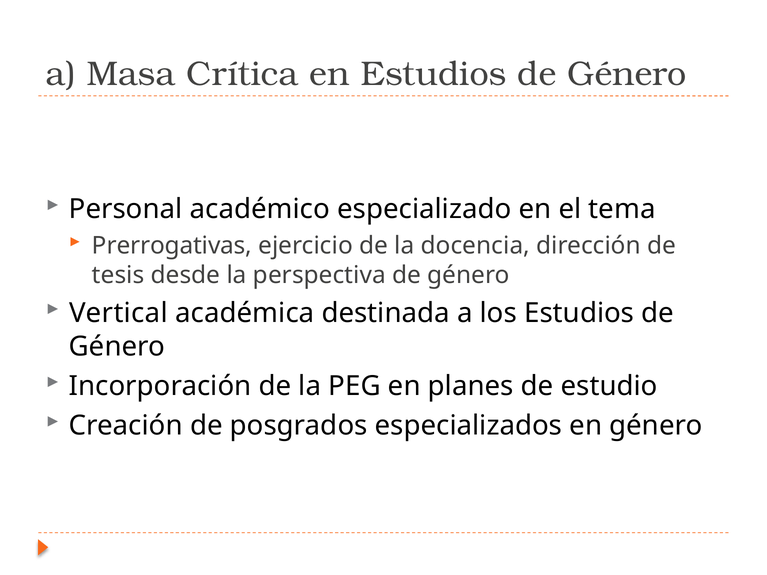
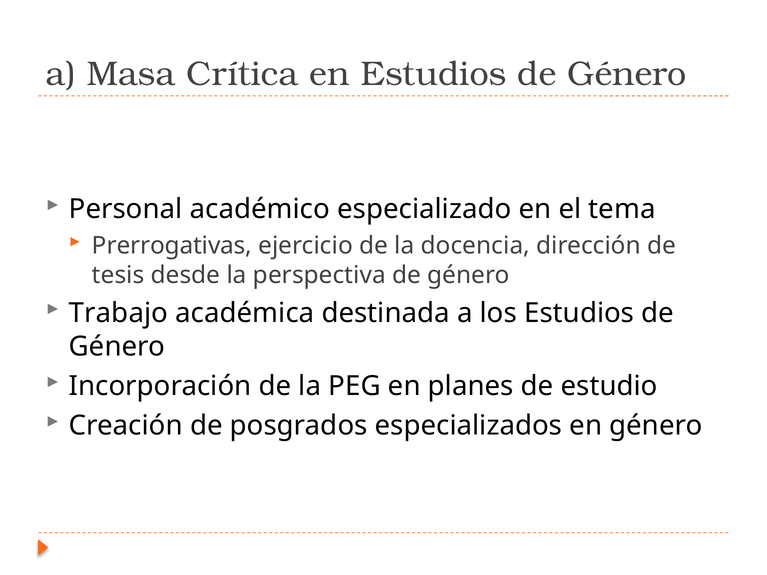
Vertical: Vertical -> Trabajo (119, 313)
